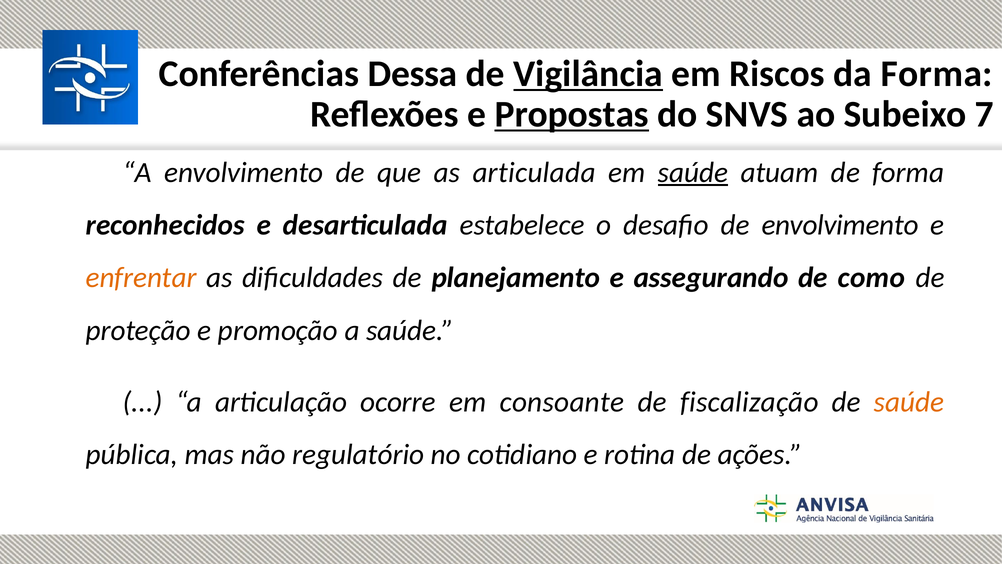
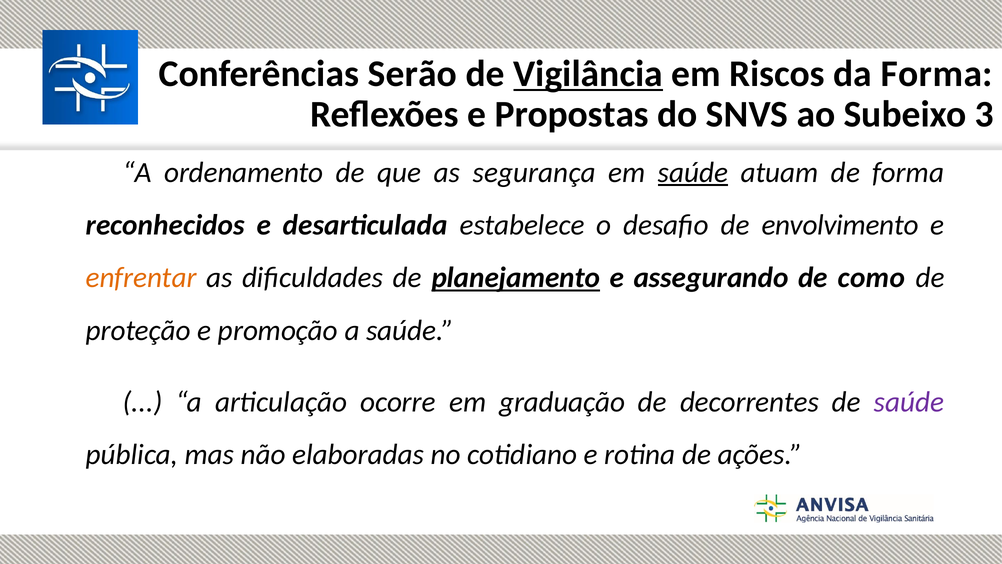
Dessa: Dessa -> Serão (412, 74)
Propostas underline: present -> none (572, 114)
7: 7 -> 3 (984, 114)
A envolvimento: envolvimento -> ordenamento (244, 172)
articulada: articulada -> segurança (534, 172)
planejamento underline: none -> present (516, 278)
consoante: consoante -> graduação (562, 402)
fiscalização: fiscalização -> decorrentes (749, 402)
saúde colour: orange -> purple (909, 402)
regulatório: regulatório -> elaboradas (358, 454)
